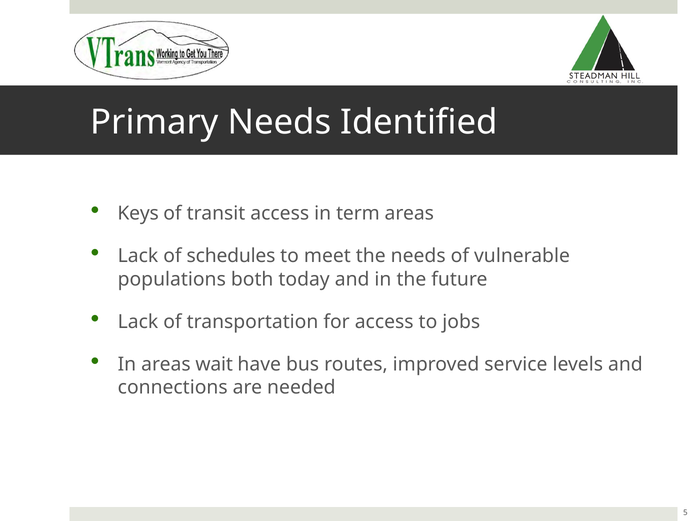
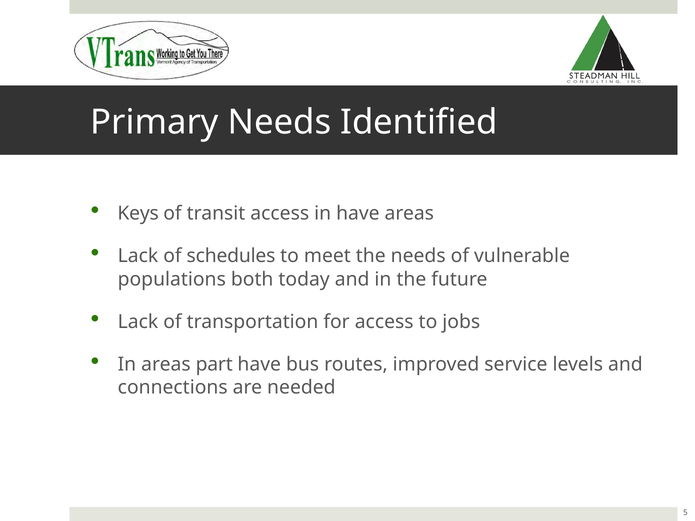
in term: term -> have (358, 214)
wait: wait -> part (214, 364)
